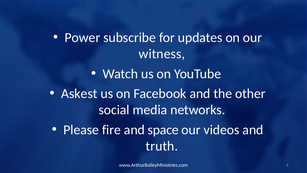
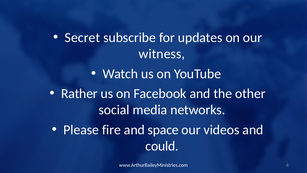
Power: Power -> Secret (82, 37)
Askest: Askest -> Rather (79, 93)
truth: truth -> could (162, 146)
